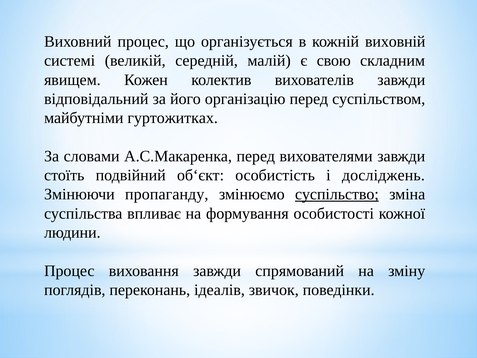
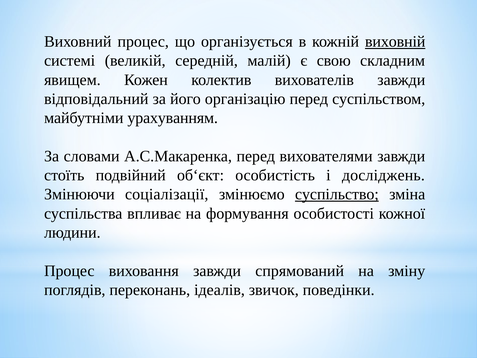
виховній underline: none -> present (395, 42)
гуртожитках: гуртожитках -> урахуванням (173, 118)
пропаганду: пропаганду -> соціалізації (167, 194)
